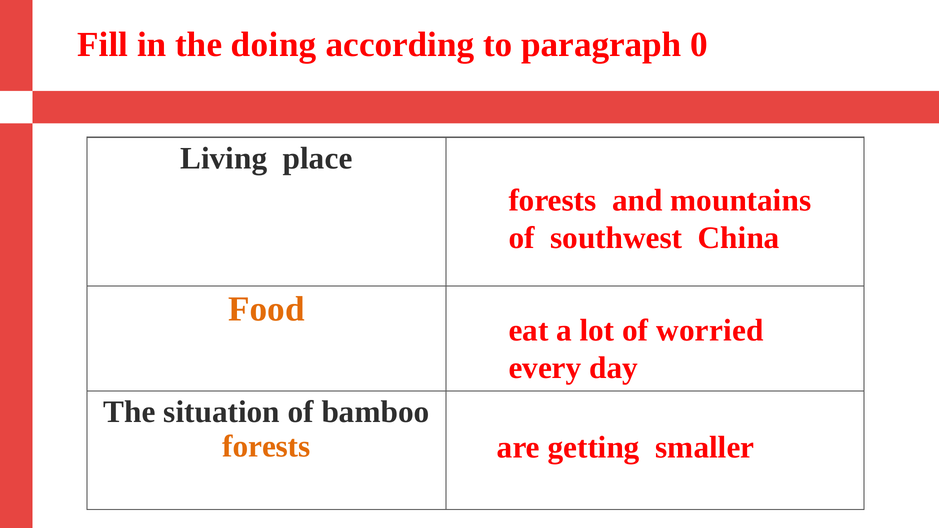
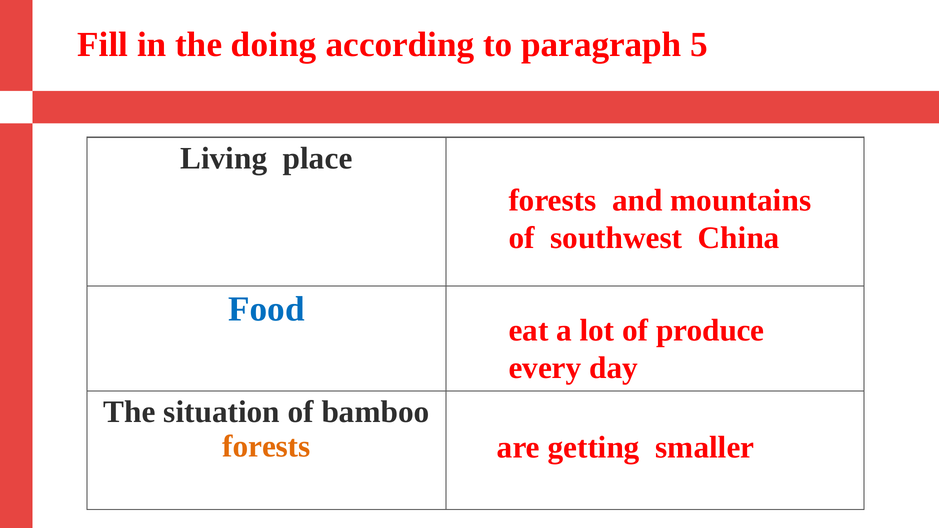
0: 0 -> 5 (699, 45)
Food colour: orange -> blue (266, 309)
worried: worried -> produce (710, 330)
